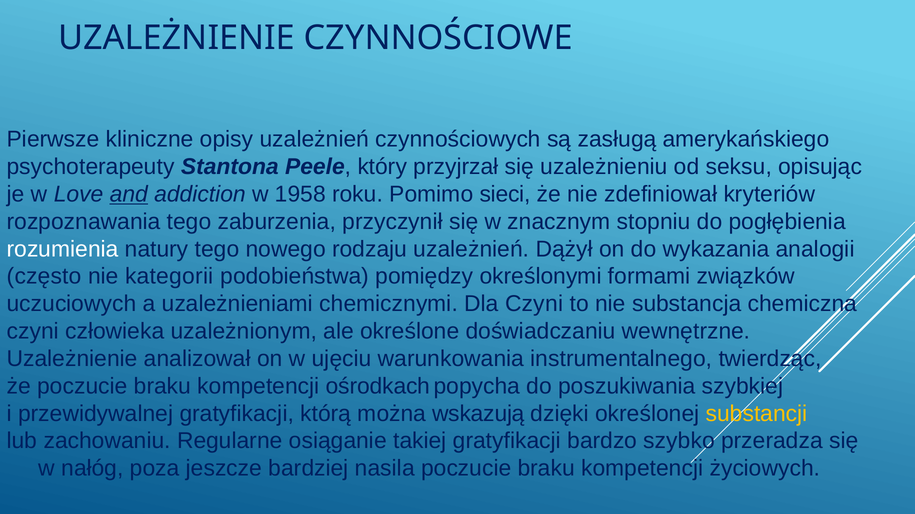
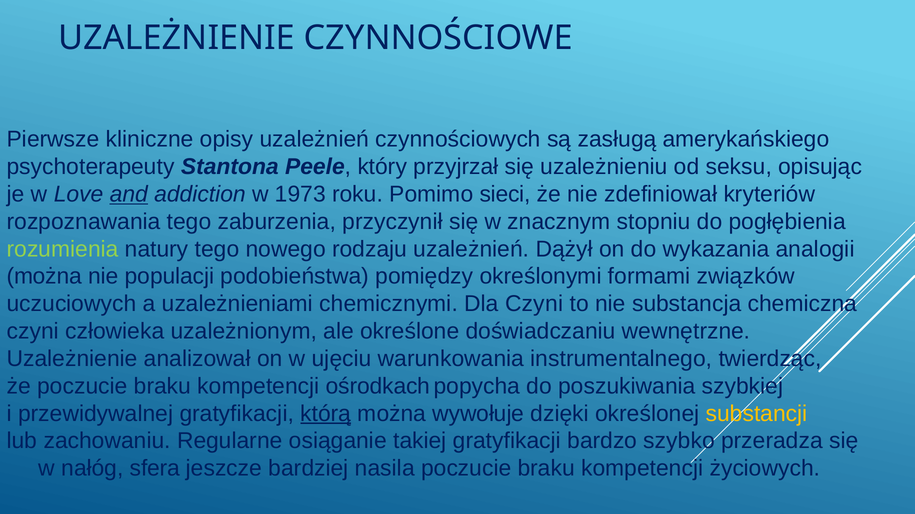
1958: 1958 -> 1973 (300, 194)
rozumienia colour: white -> light green (63, 249)
często: często -> można (44, 277)
kategorii: kategorii -> populacji (169, 277)
którą underline: none -> present (326, 414)
wskazują: wskazują -> wywołuje (478, 414)
poza: poza -> sfera (155, 469)
